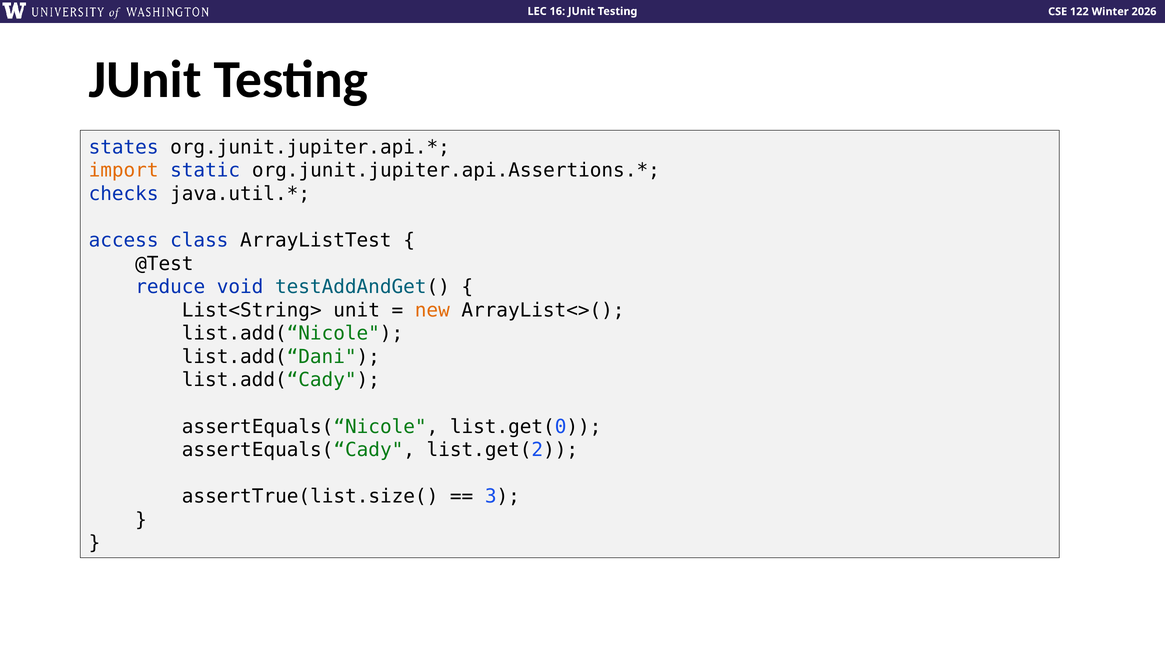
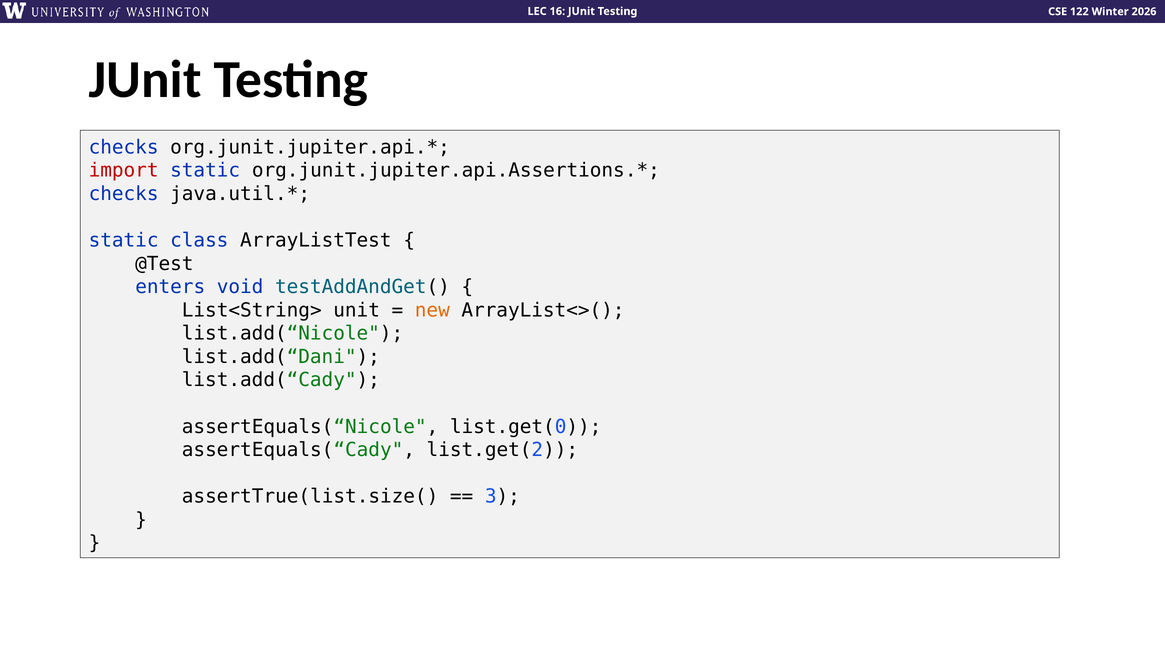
states: states -> checks (124, 147)
import colour: orange -> red (124, 171)
access: access -> static (124, 241)
reduce: reduce -> enters (170, 287)
